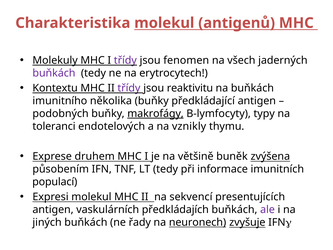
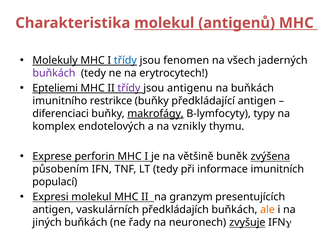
třídy colour: purple -> blue (125, 60)
Kontextu: Kontextu -> Epteliemi (55, 88)
reaktivitu: reaktivitu -> antigenu (190, 88)
několika: několika -> restrikce (111, 101)
podobných: podobných -> diferenciaci (61, 113)
toleranci: toleranci -> komplex (54, 126)
druhem: druhem -> perforin (95, 156)
sekvencí: sekvencí -> granzym (191, 197)
ale colour: purple -> orange (267, 209)
neuronech underline: present -> none (198, 222)
